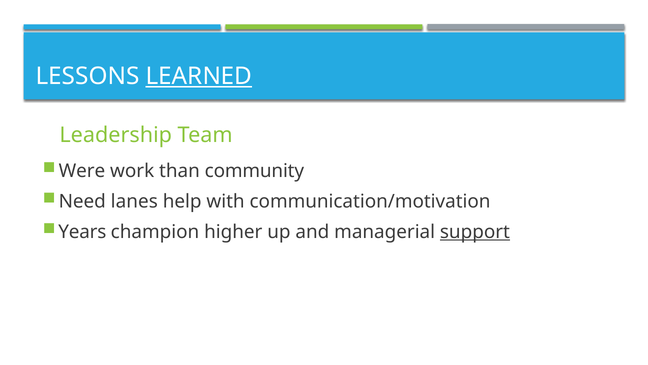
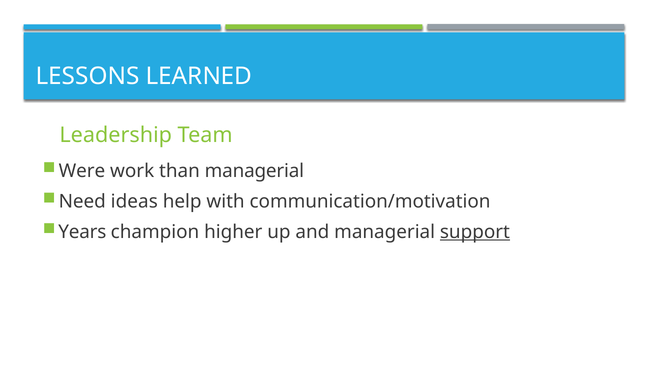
LEARNED underline: present -> none (199, 76)
than community: community -> managerial (254, 171)
lanes: lanes -> ideas (134, 201)
